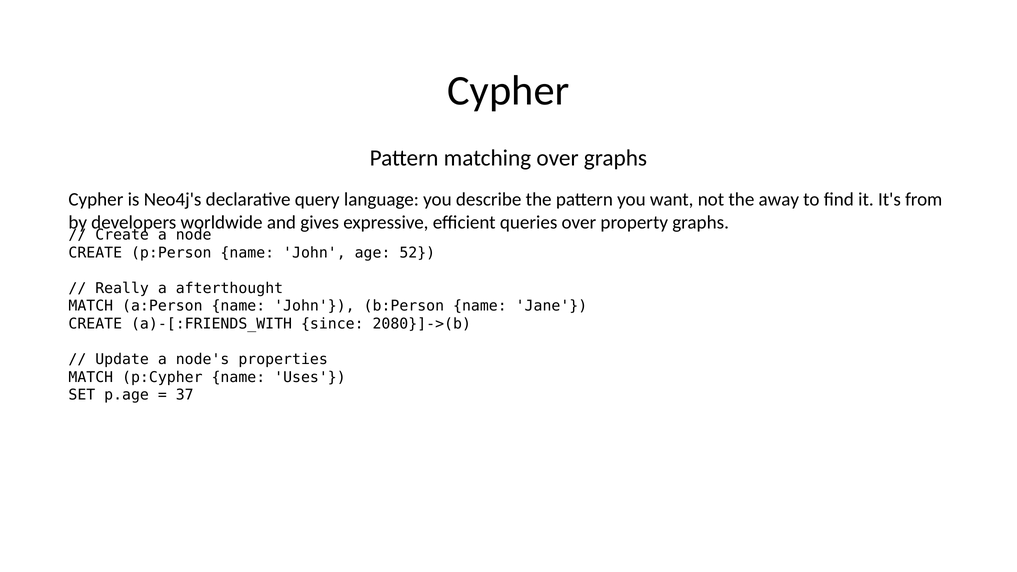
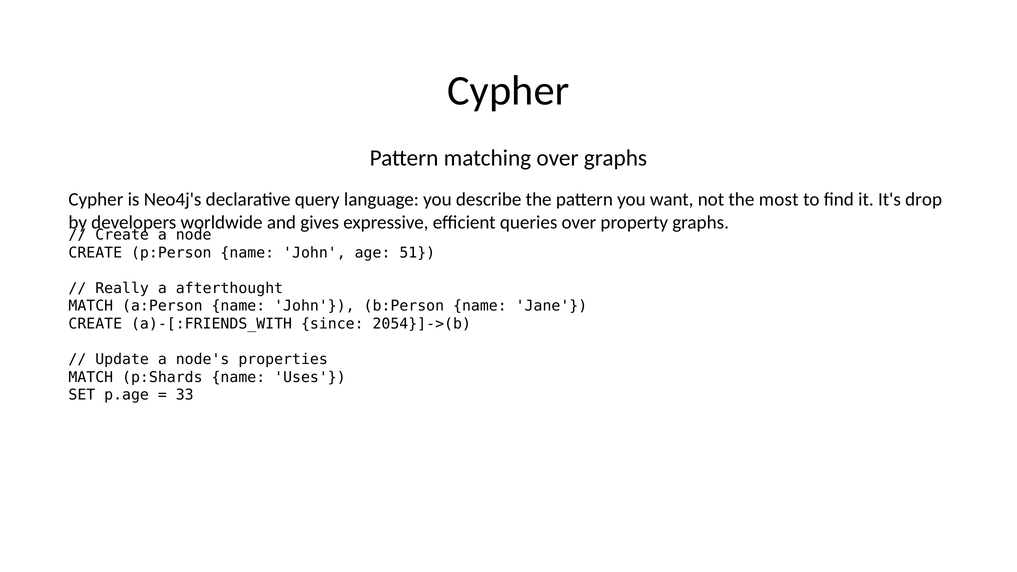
away: away -> most (779, 200)
from: from -> drop (924, 200)
52: 52 -> 51 (417, 253)
2080}]->(b: 2080}]->(b -> 2054}]->(b (422, 324)
p:Cypher: p:Cypher -> p:Shards (162, 377)
37: 37 -> 33 (185, 395)
